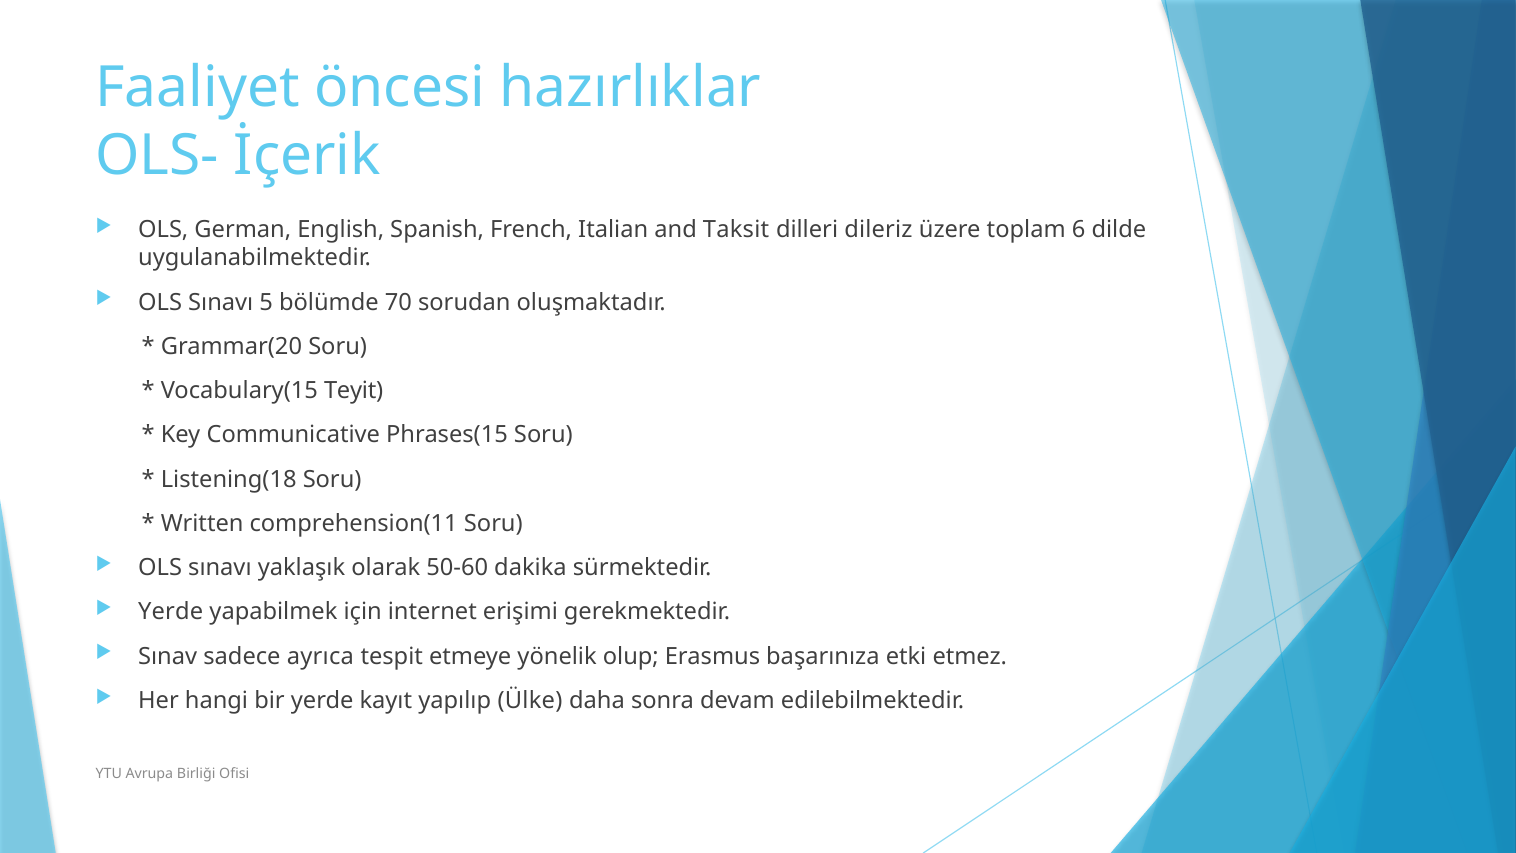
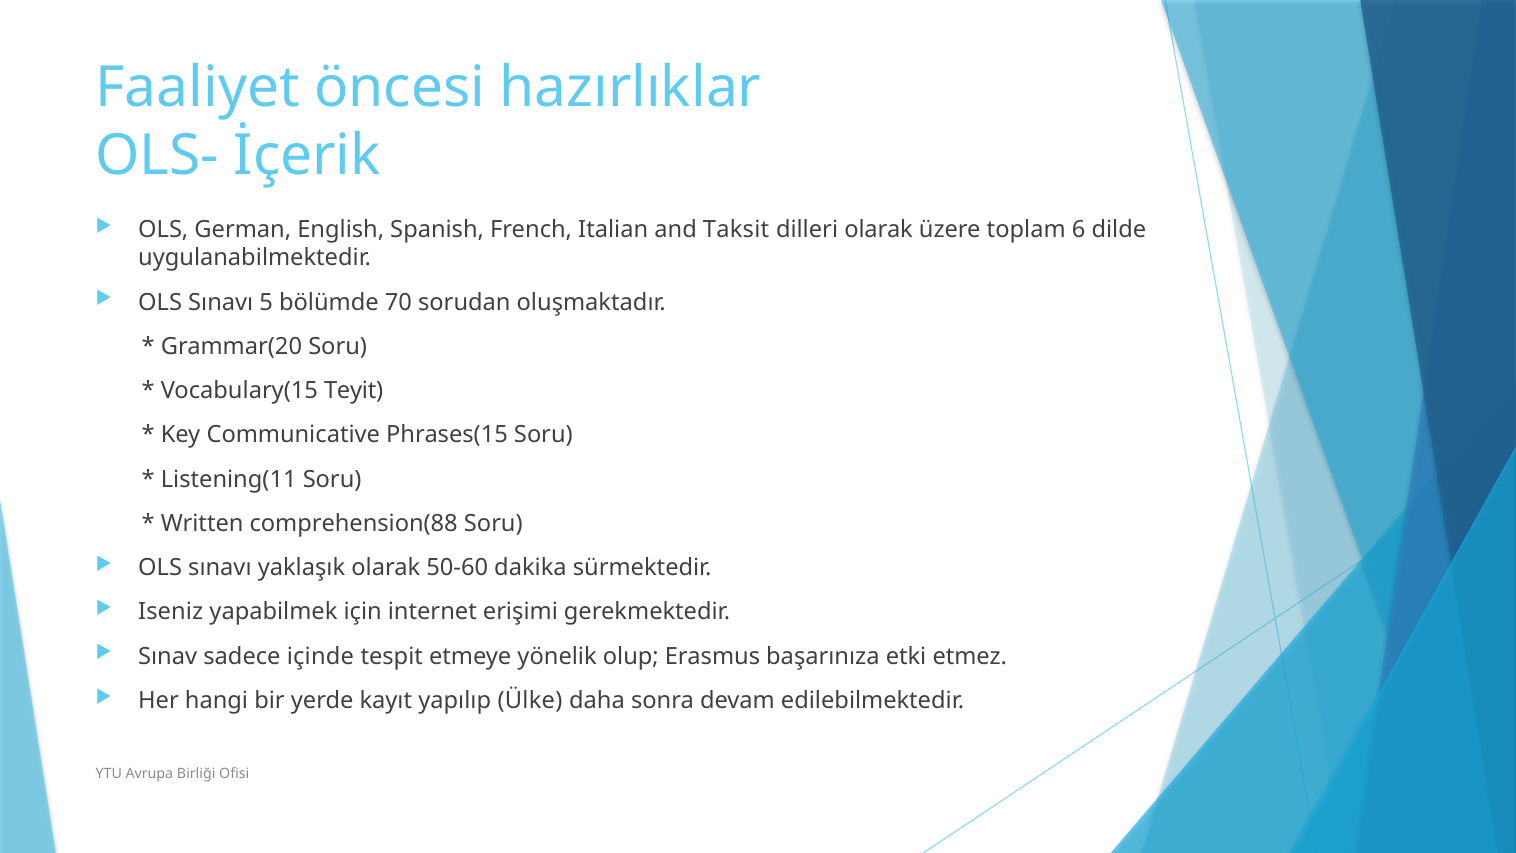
dilleri dileriz: dileriz -> olarak (879, 230)
Listening(18: Listening(18 -> Listening(11 (229, 479)
comprehension(11: comprehension(11 -> comprehension(88 (354, 523)
Yerde: Yerde -> Iseniz (171, 612)
ayrıca: ayrıca -> içinde (320, 656)
